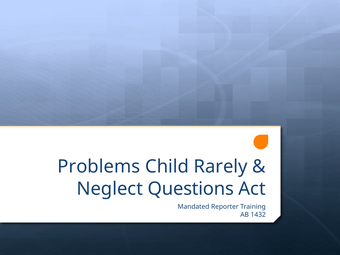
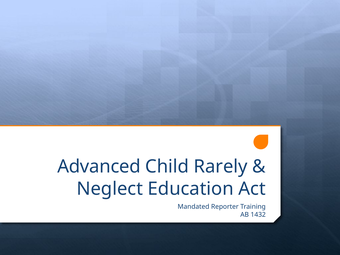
Problems: Problems -> Advanced (99, 167)
Questions: Questions -> Education (191, 189)
